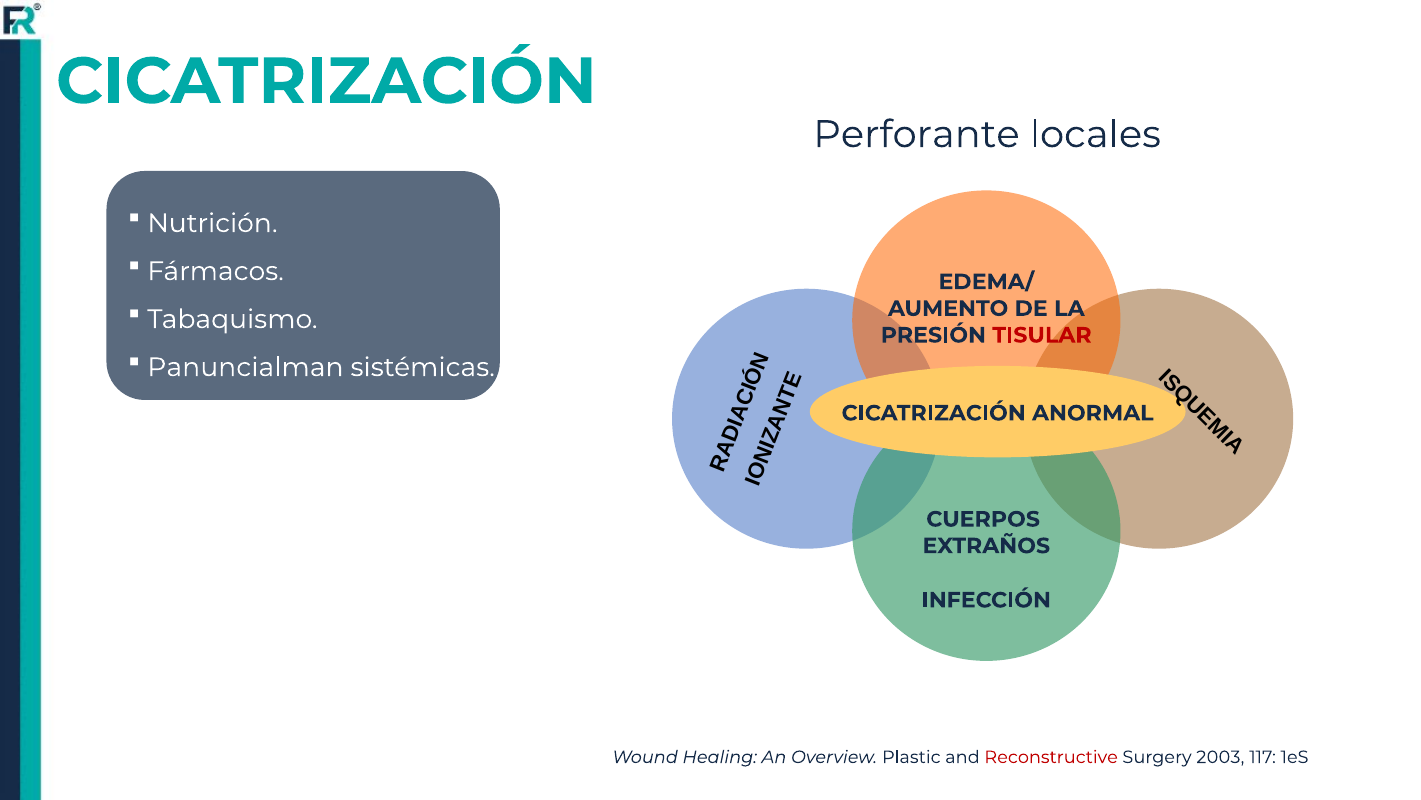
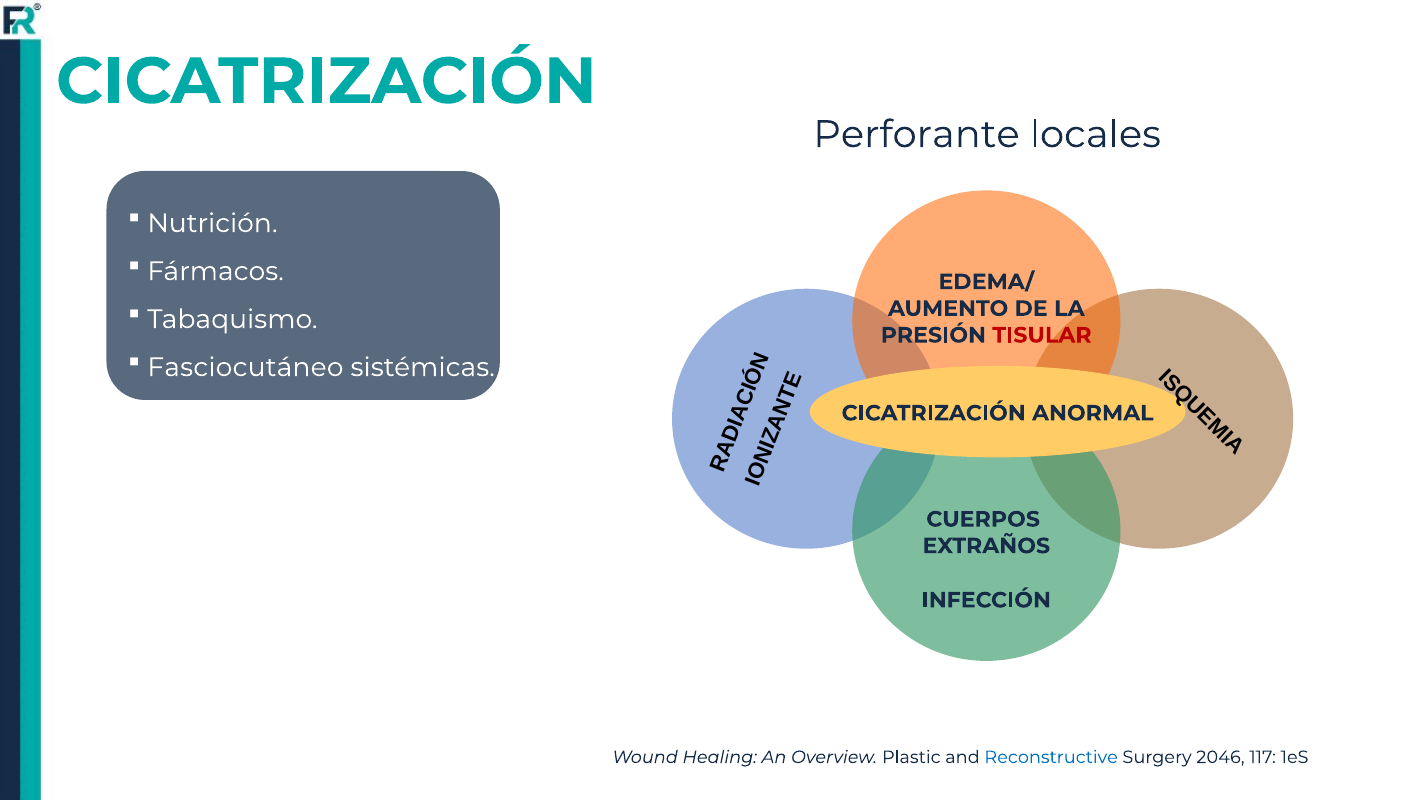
Panuncialman: Panuncialman -> Fasciocutáneo (245, 367)
Reconstructive colour: red -> blue (1051, 756)
2003: 2003 -> 2046 (1220, 756)
